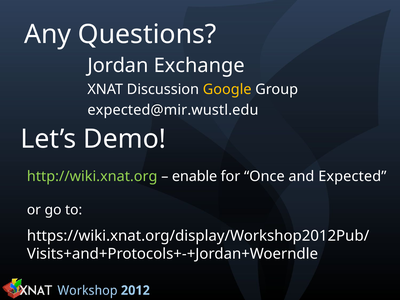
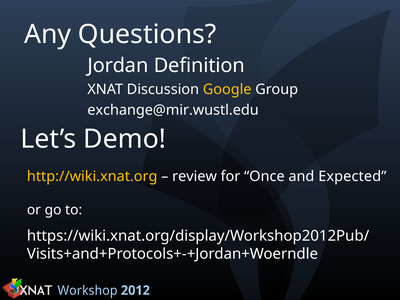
Exchange: Exchange -> Definition (199, 65)
expected@mir.wustl.edu: expected@mir.wustl.edu -> exchange@mir.wustl.edu (173, 110)
http://wiki.xnat.org colour: light green -> yellow (92, 176)
enable: enable -> review (195, 176)
